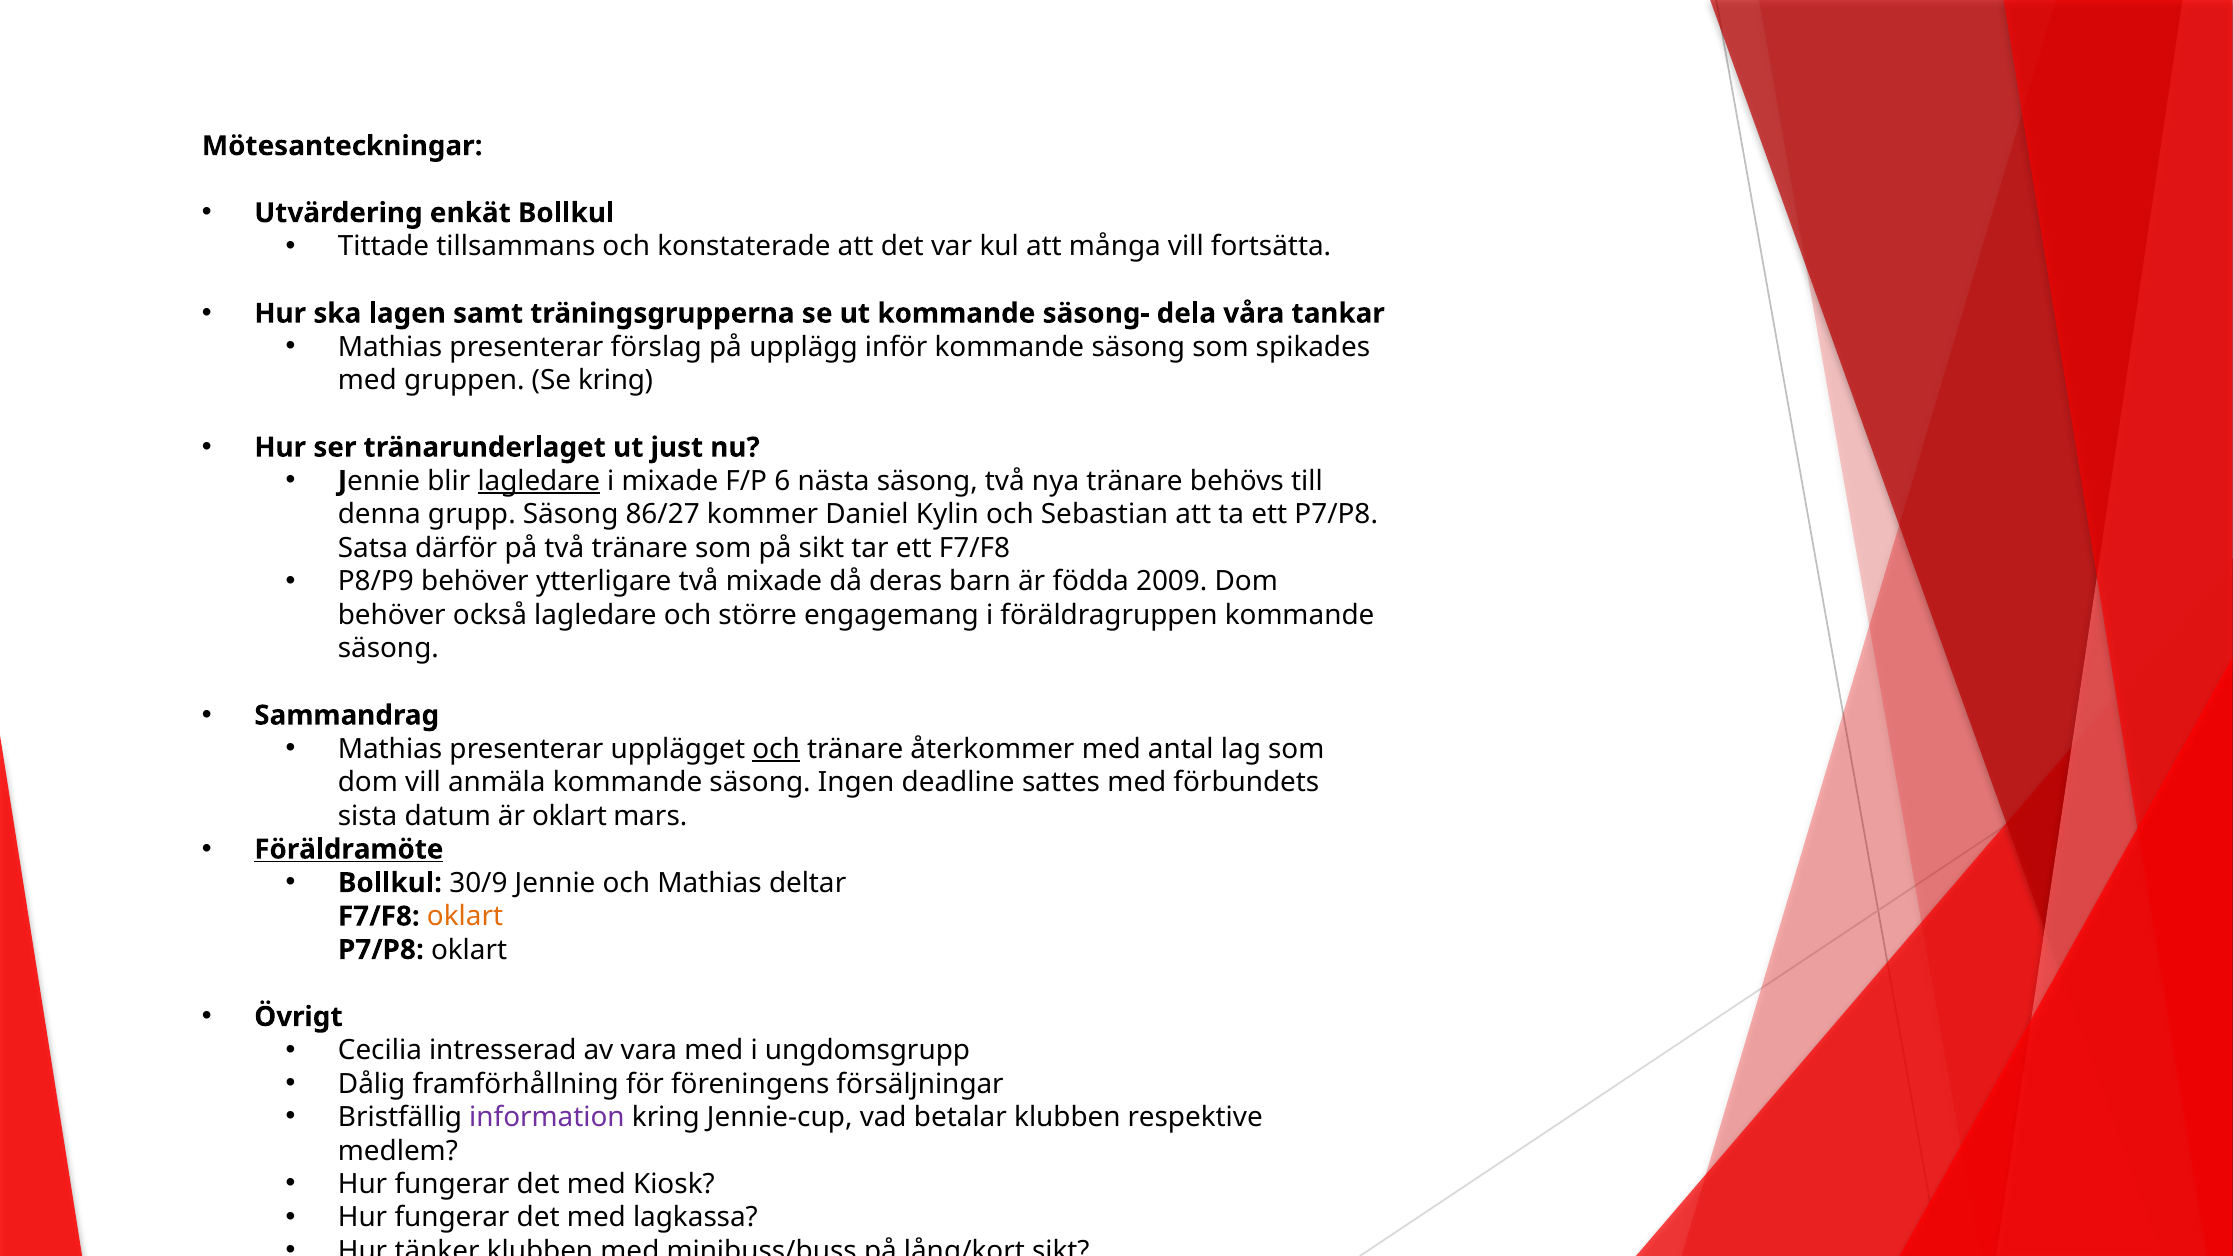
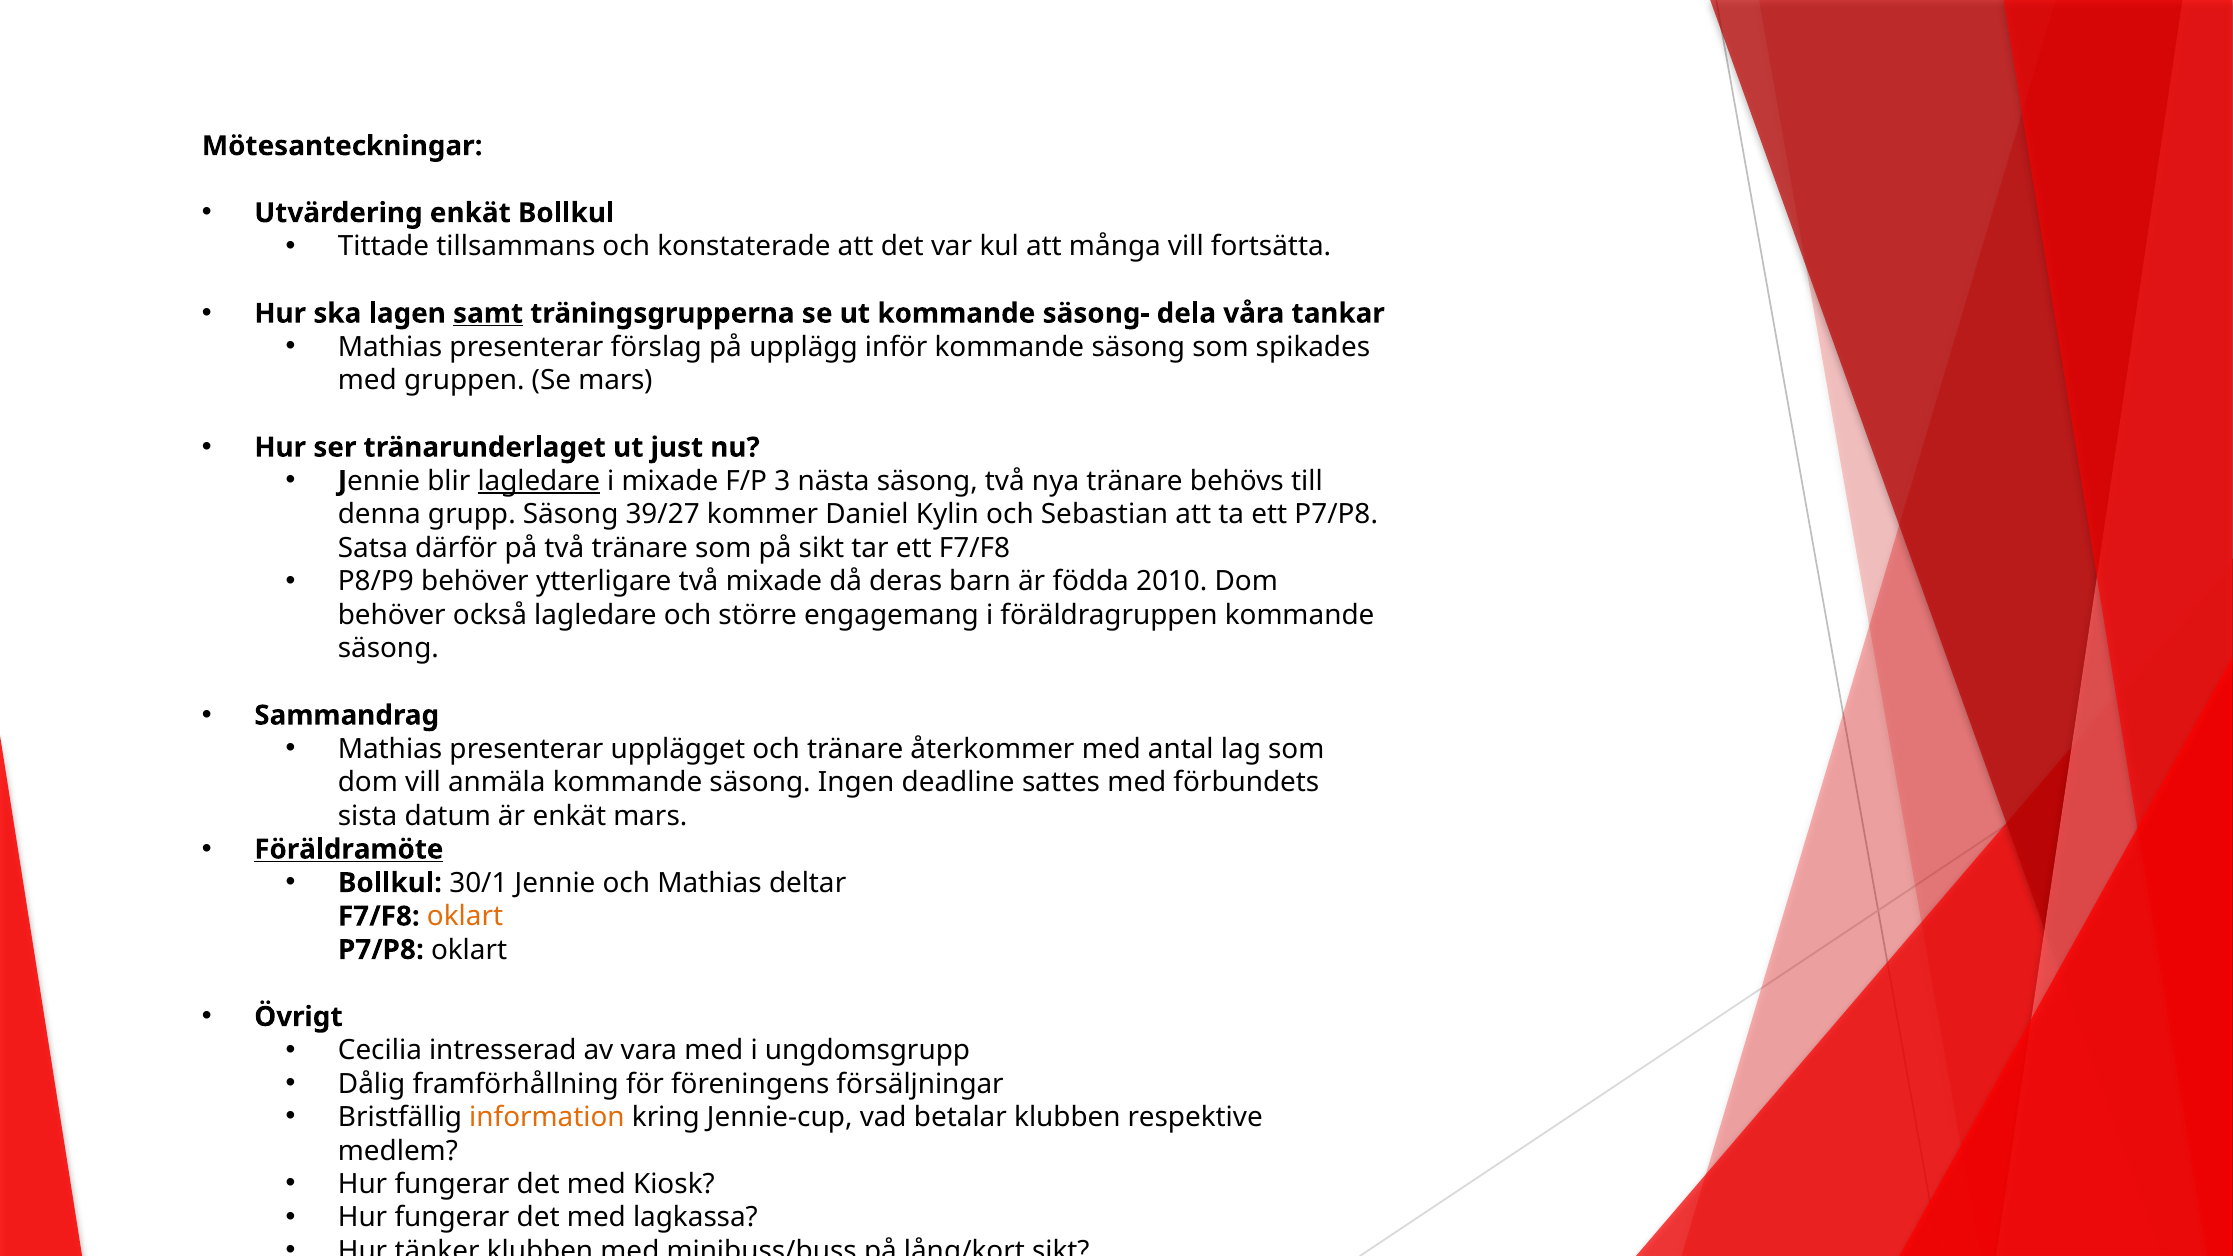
samt underline: none -> present (488, 313)
Se kring: kring -> mars (616, 380)
6: 6 -> 3 (782, 481)
86/27: 86/27 -> 39/27 (663, 514)
2009: 2009 -> 2010 (1172, 581)
och underline: present -> none (776, 749)
är oklart: oklart -> enkät (569, 816)
30/9: 30/9 -> 30/1 (478, 883)
information colour: purple -> orange (547, 1117)
